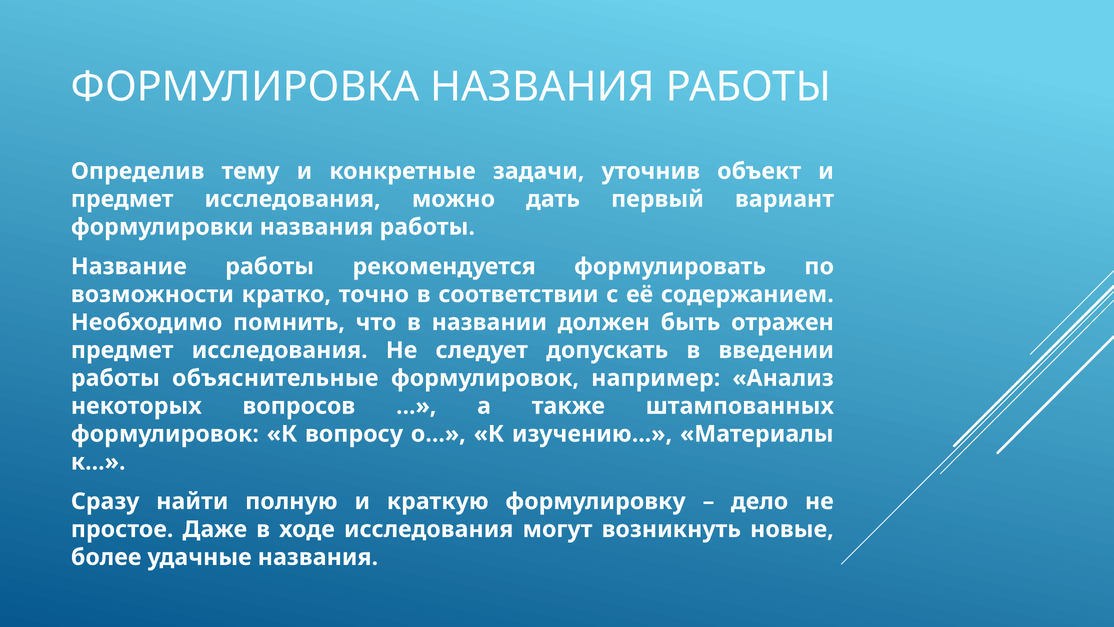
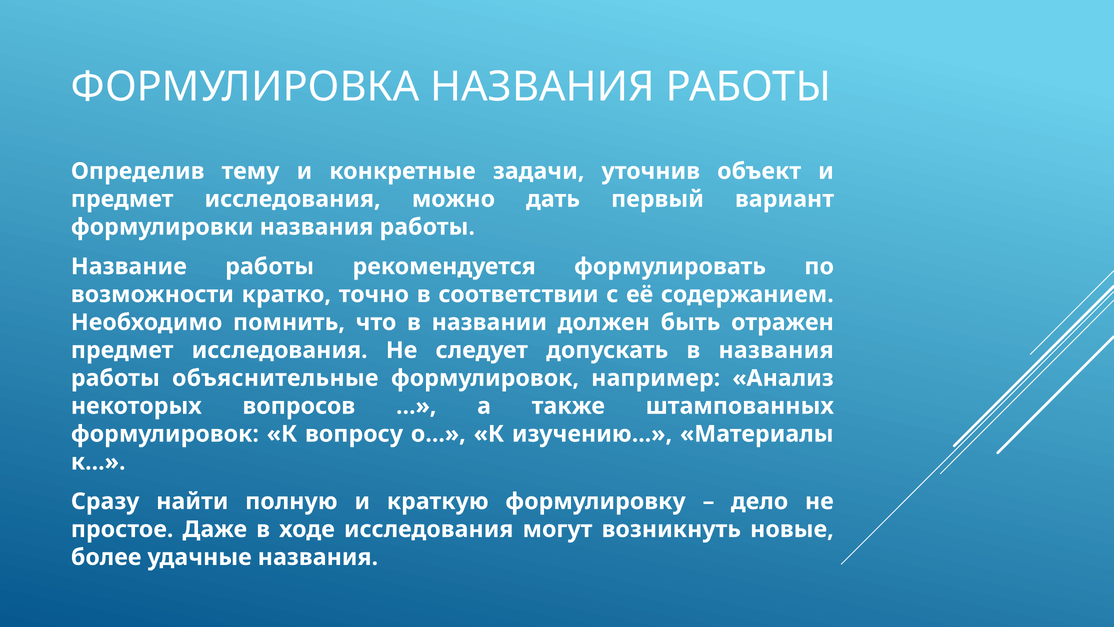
в введении: введении -> названия (776, 350)
